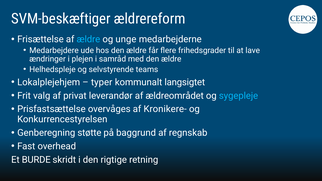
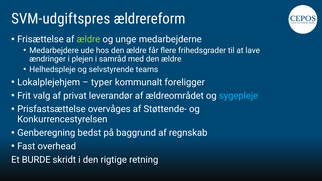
SVM-beskæftiger: SVM-beskæftiger -> SVM-udgiftspres (61, 19)
ældre colour: light blue -> light green (88, 39)
langsigtet: langsigtet -> foreligger (185, 82)
Kronikere-: Kronikere- -> Støttende- (165, 109)
støtte: støtte -> bedst (89, 133)
